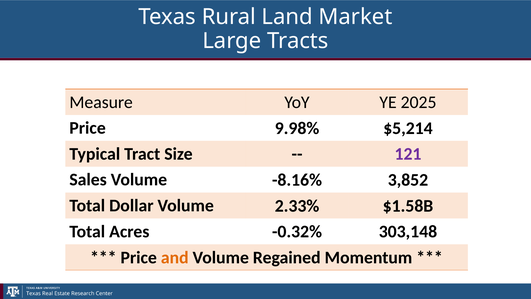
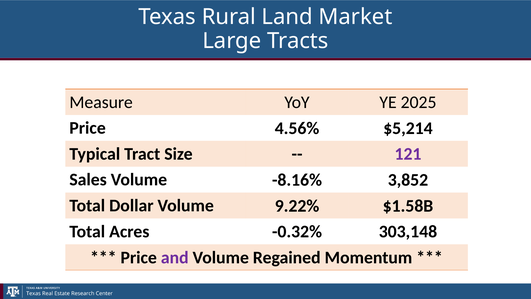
9.98%: 9.98% -> 4.56% (297, 128)
2.33%: 2.33% -> 9.22% (297, 206)
and colour: orange -> purple (175, 257)
